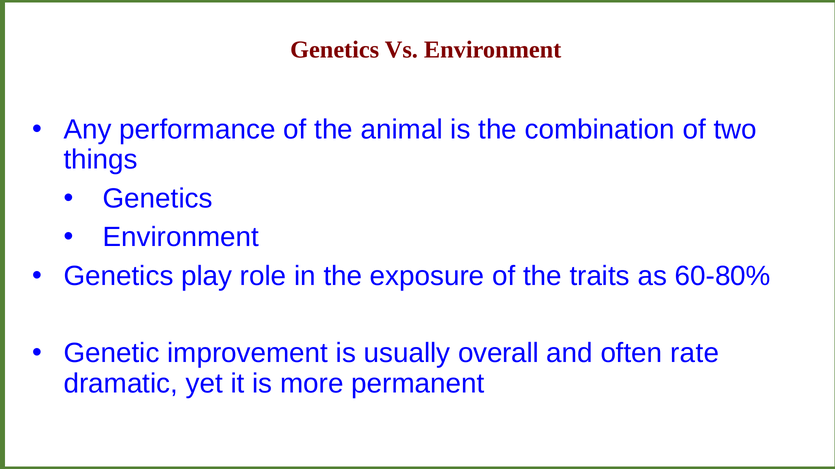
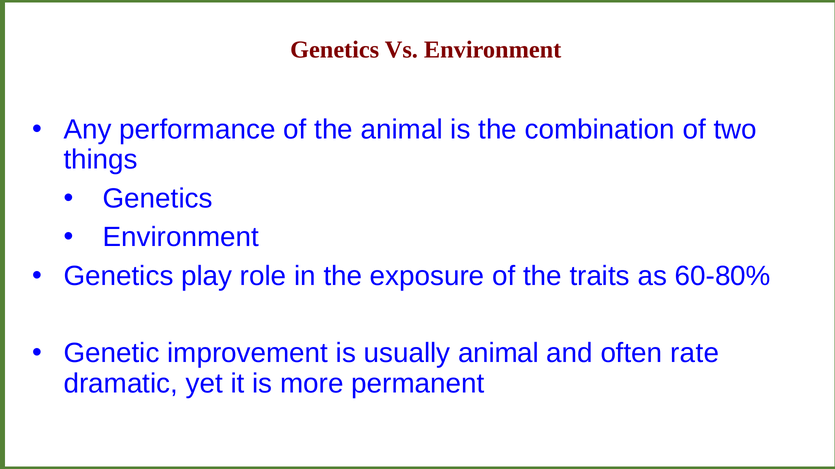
usually overall: overall -> animal (499, 354)
